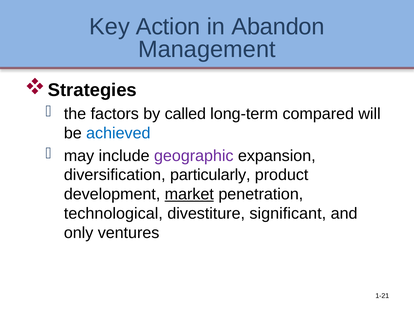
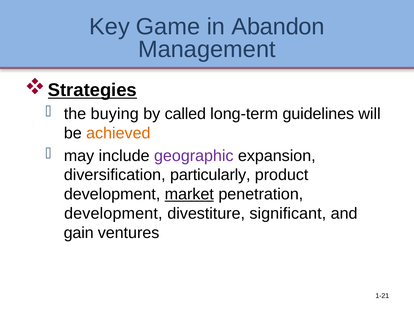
Action: Action -> Game (168, 27)
Strategies underline: none -> present (92, 90)
factors: factors -> buying (115, 114)
compared: compared -> guidelines (318, 114)
achieved colour: blue -> orange (118, 133)
technological: technological -> development (113, 214)
only: only -> gain (79, 233)
